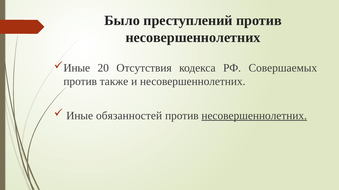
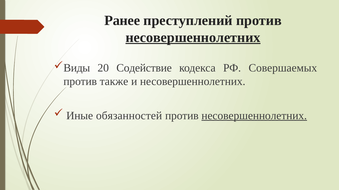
Было: Было -> Ранее (122, 21)
несовершеннолетних underline: none -> present (193, 38)
Иные: Иные -> Виды (77, 68)
Отсутствия: Отсутствия -> Содействие (144, 68)
